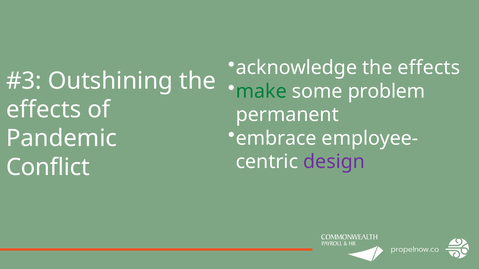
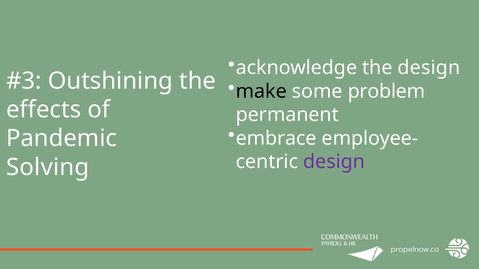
acknowledge the effects: effects -> design (429, 68)
make colour: green -> black (261, 91)
Conflict: Conflict -> Solving (48, 167)
